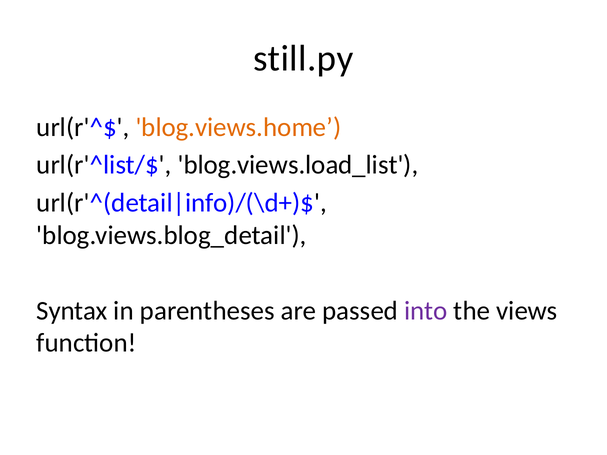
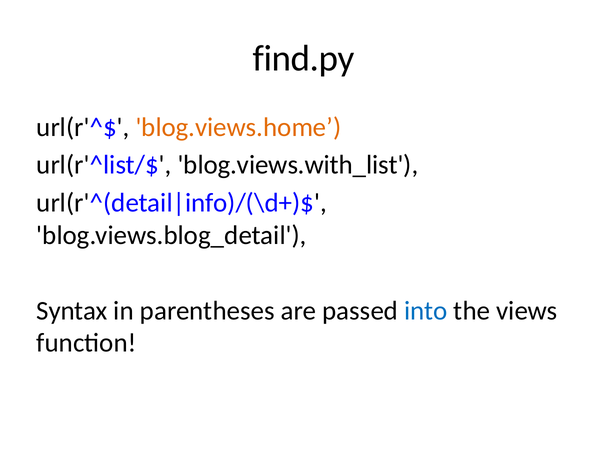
still.py: still.py -> find.py (304, 59)
blog.views.load_list: blog.views.load_list -> blog.views.with_list (298, 165)
into colour: purple -> blue (426, 311)
